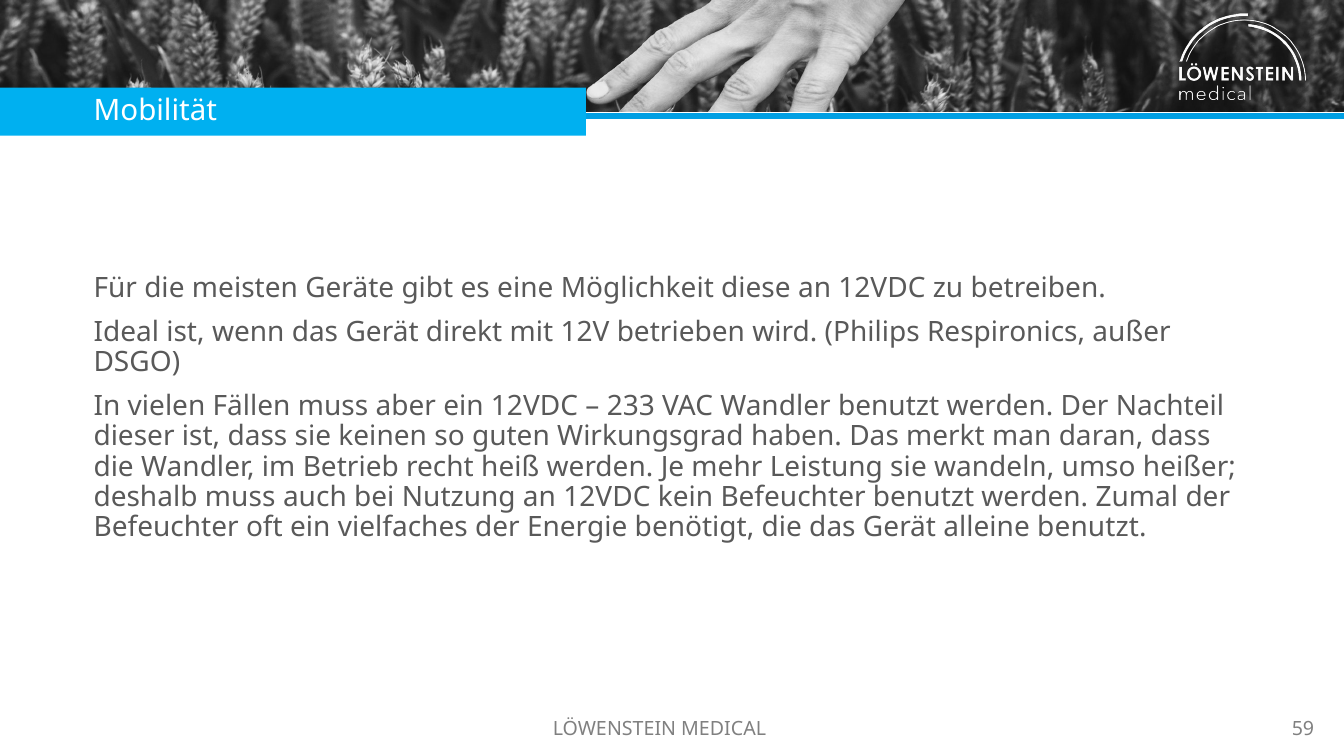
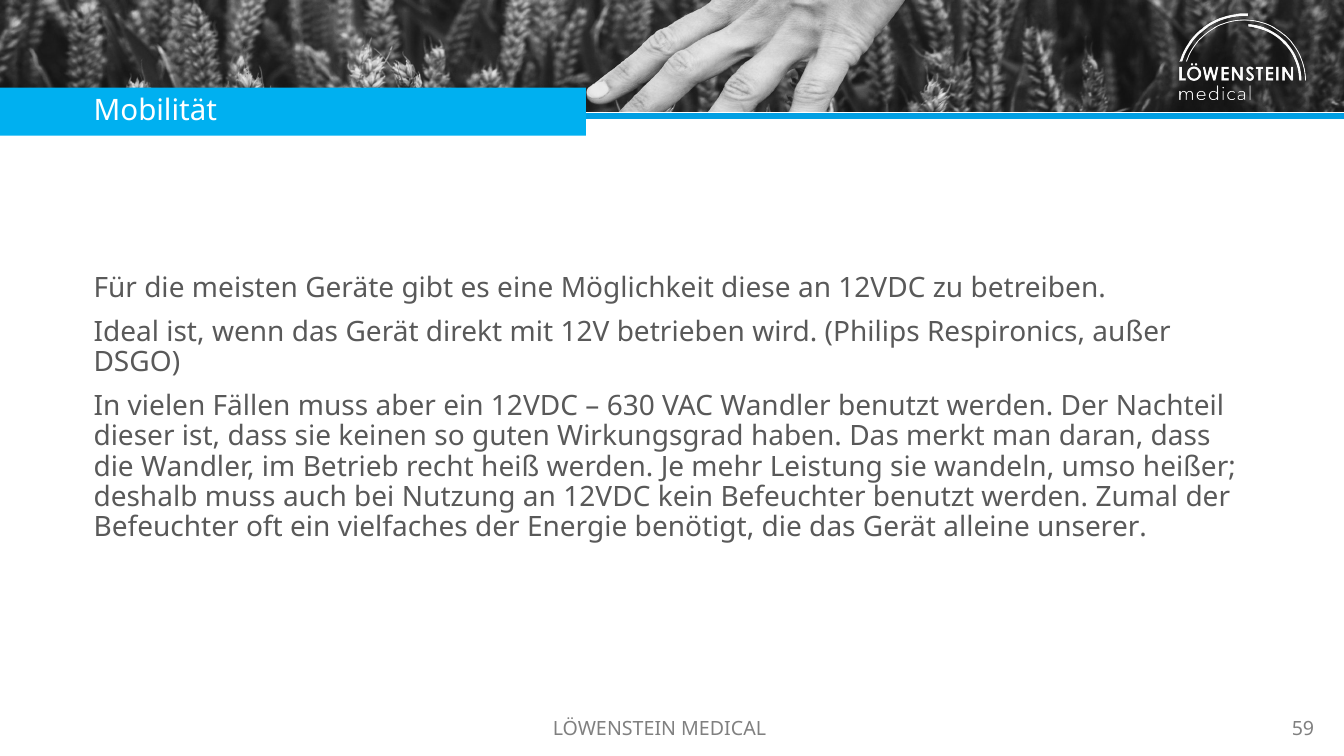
233: 233 -> 630 (631, 406)
alleine benutzt: benutzt -> unserer (1092, 527)
